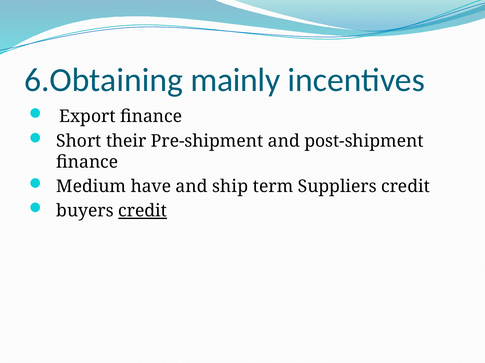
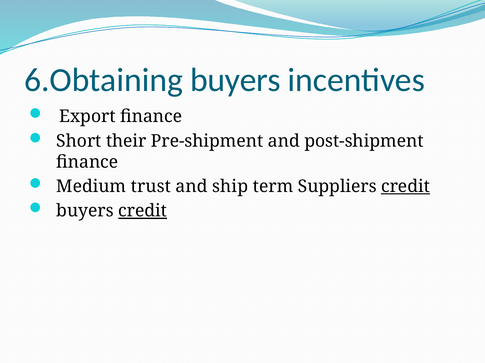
6.Obtaining mainly: mainly -> buyers (235, 80)
have: have -> trust (151, 187)
credit underline: none -> present (406, 187)
